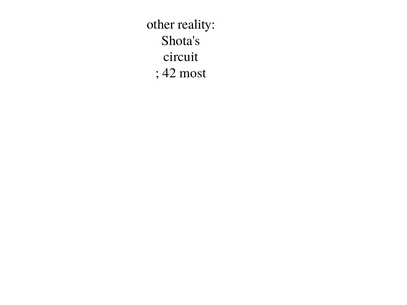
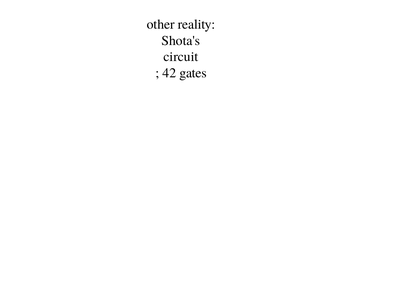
most: most -> gates (193, 73)
